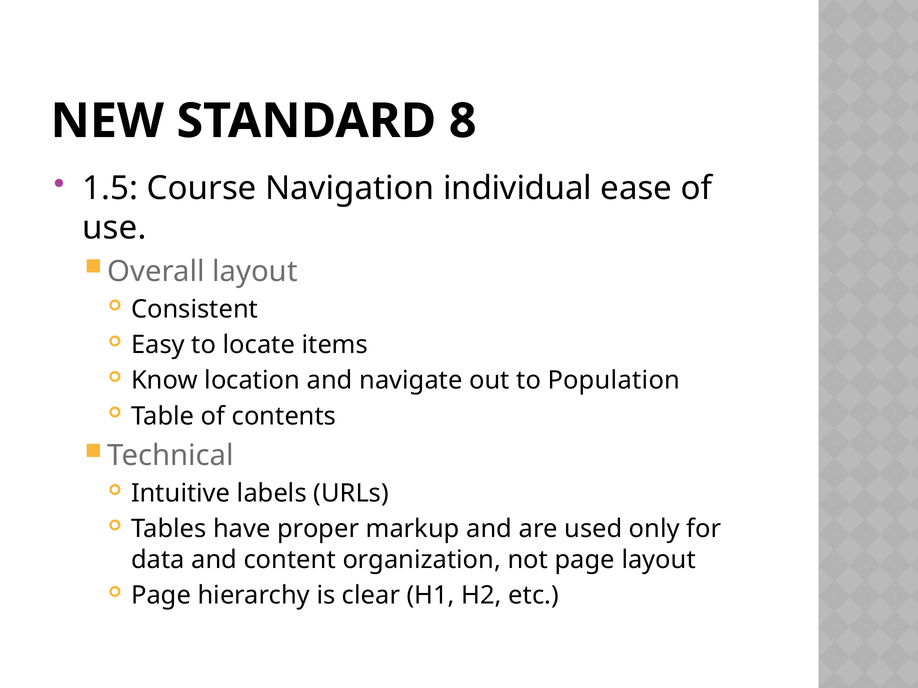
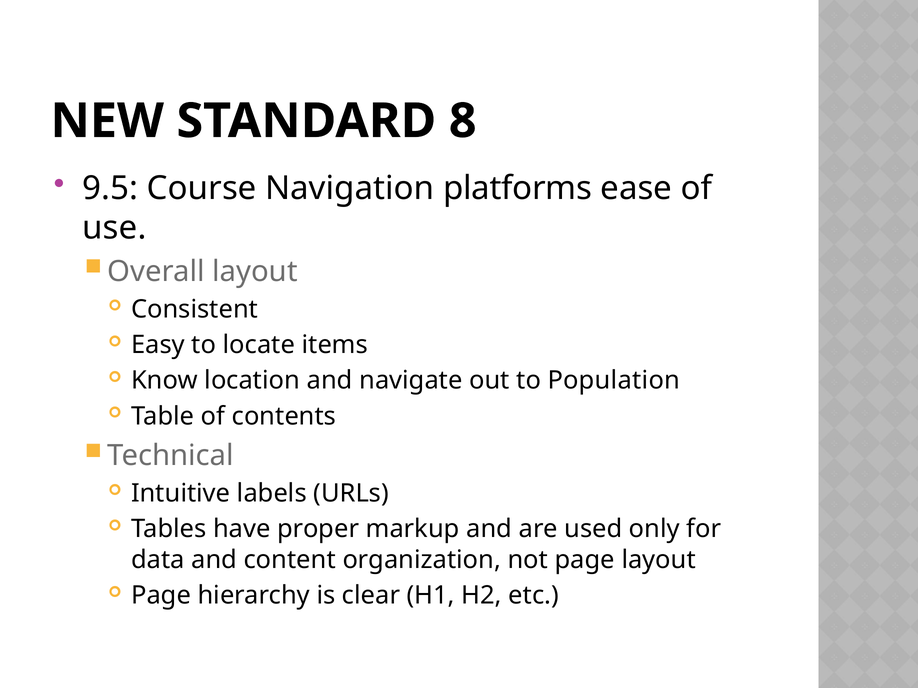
1.5: 1.5 -> 9.5 (110, 188)
individual: individual -> platforms (518, 188)
